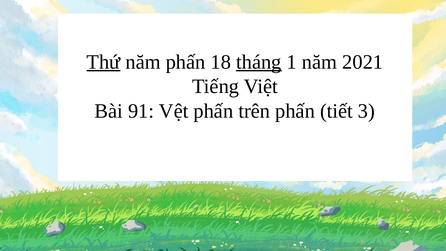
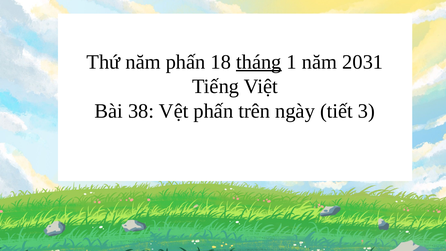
Thứ underline: present -> none (104, 62)
2021: 2021 -> 2031 (363, 62)
91: 91 -> 38 (141, 111)
trên phấn: phấn -> ngày (295, 111)
